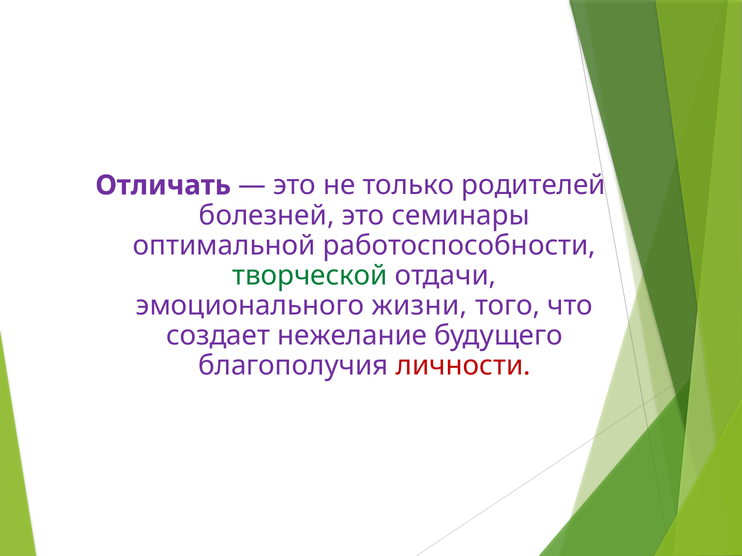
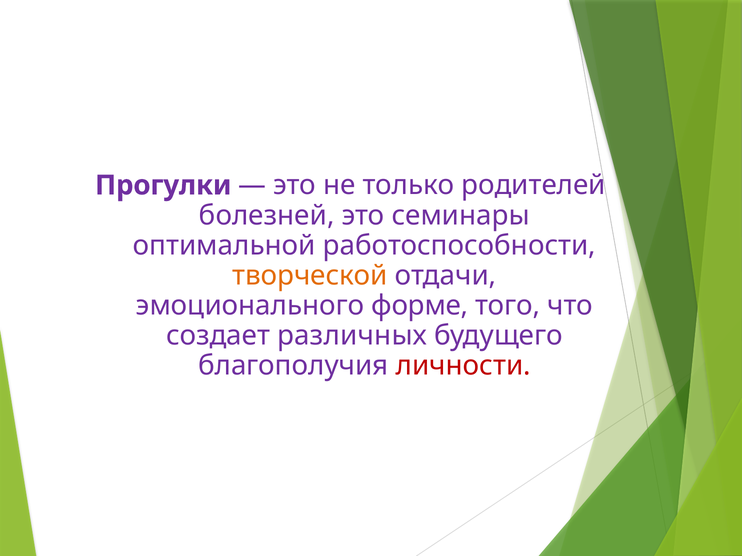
Отличать: Отличать -> Прогулки (163, 185)
творческой colour: green -> orange (310, 276)
жизни: жизни -> форме (420, 306)
нежелание: нежелание -> различных (352, 336)
